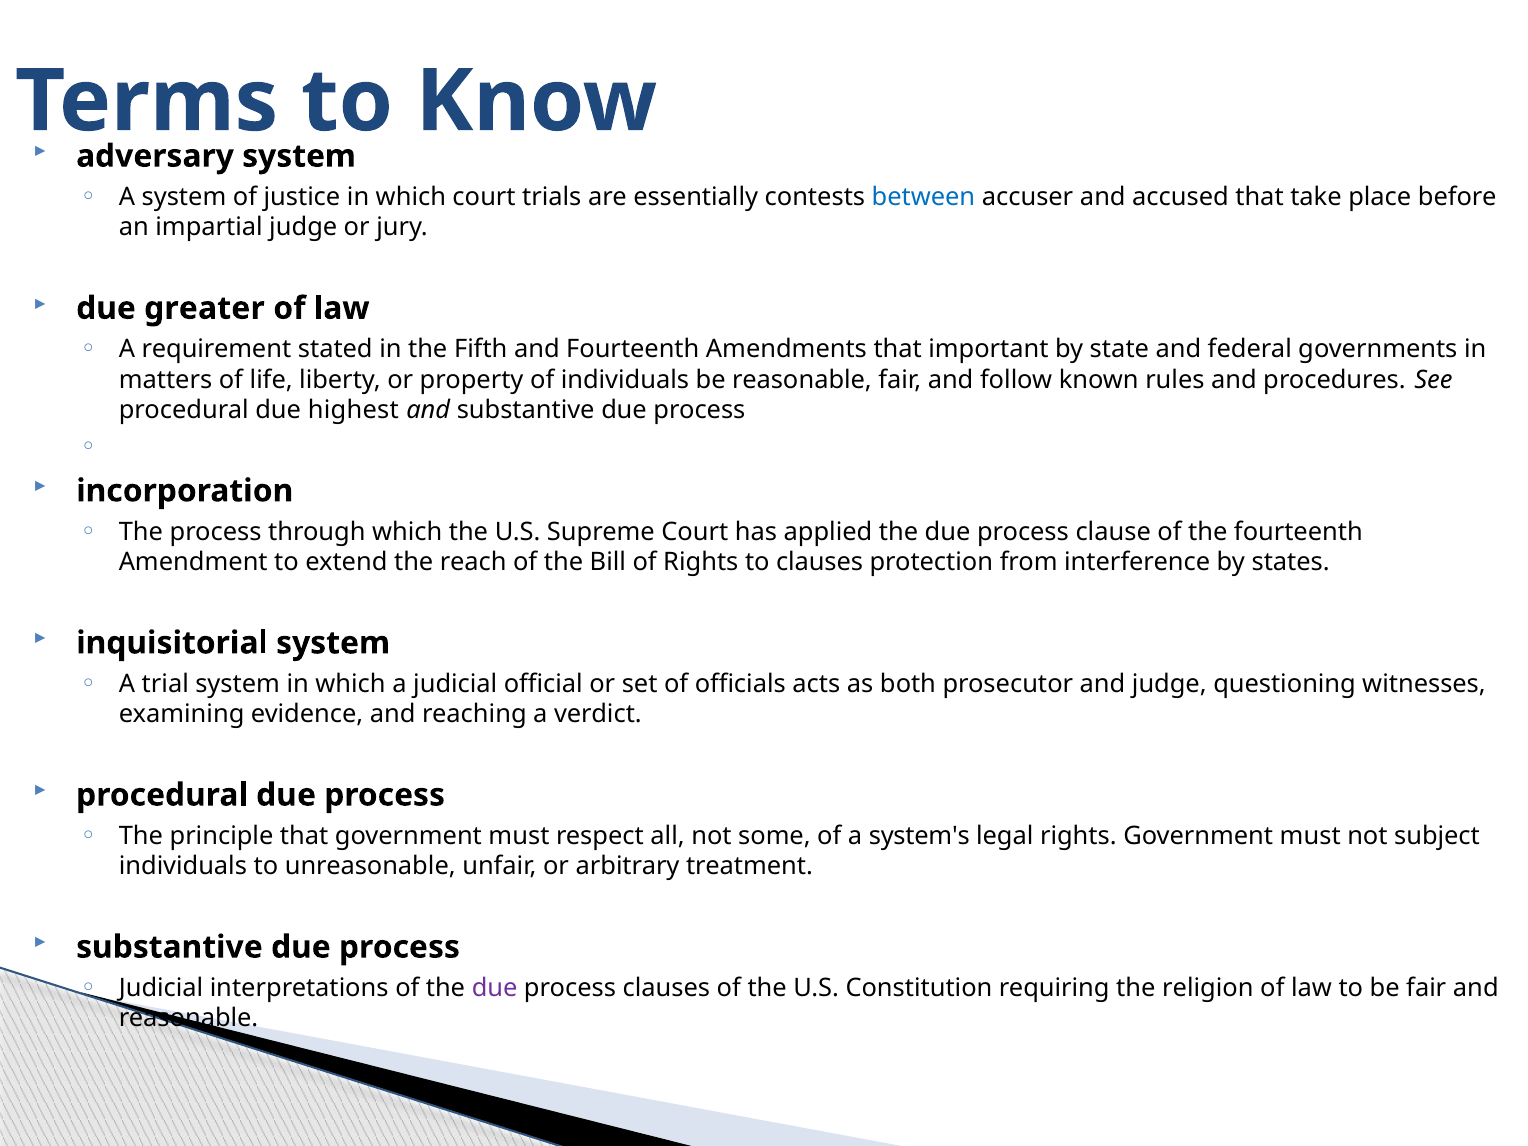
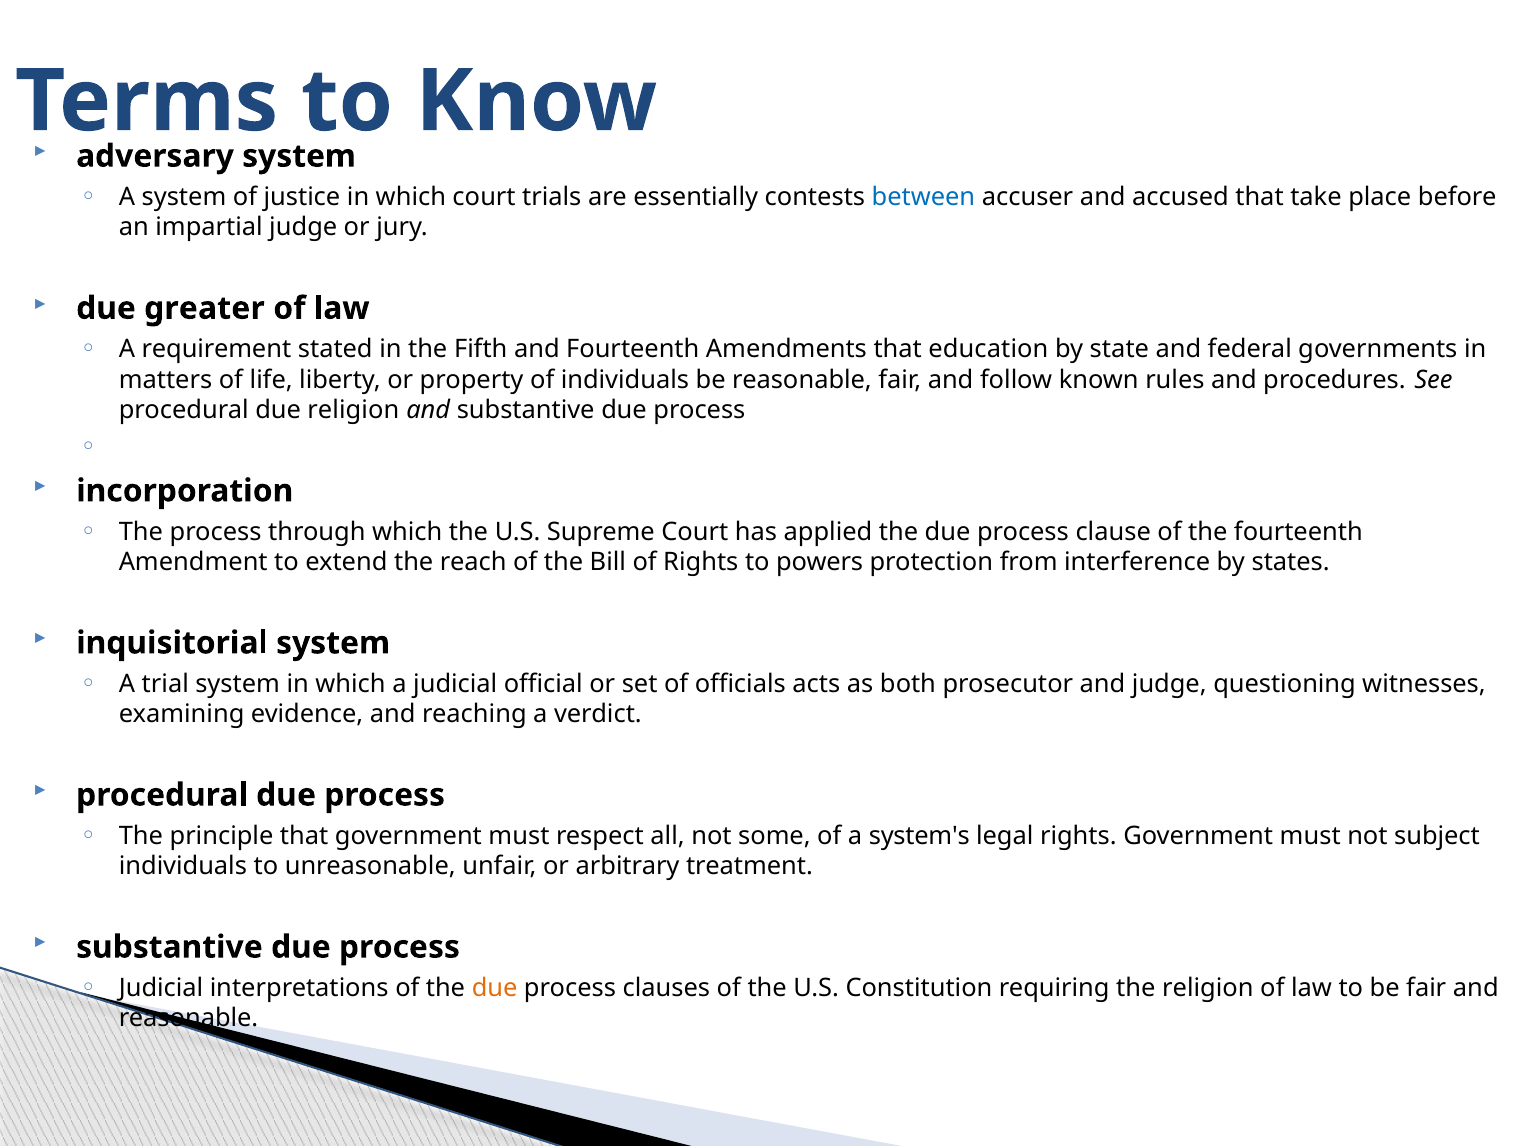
important: important -> education (988, 349)
due highest: highest -> religion (353, 410)
to clauses: clauses -> powers (820, 562)
due colour: purple -> orange (495, 988)
